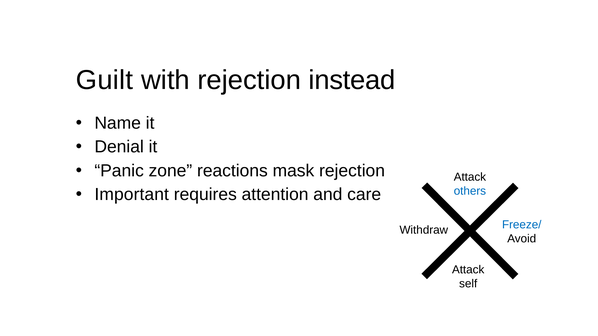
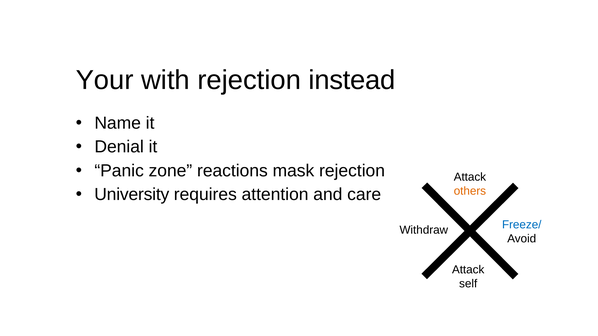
Guilt: Guilt -> Your (105, 80)
Important: Important -> University (132, 195)
others colour: blue -> orange (470, 191)
